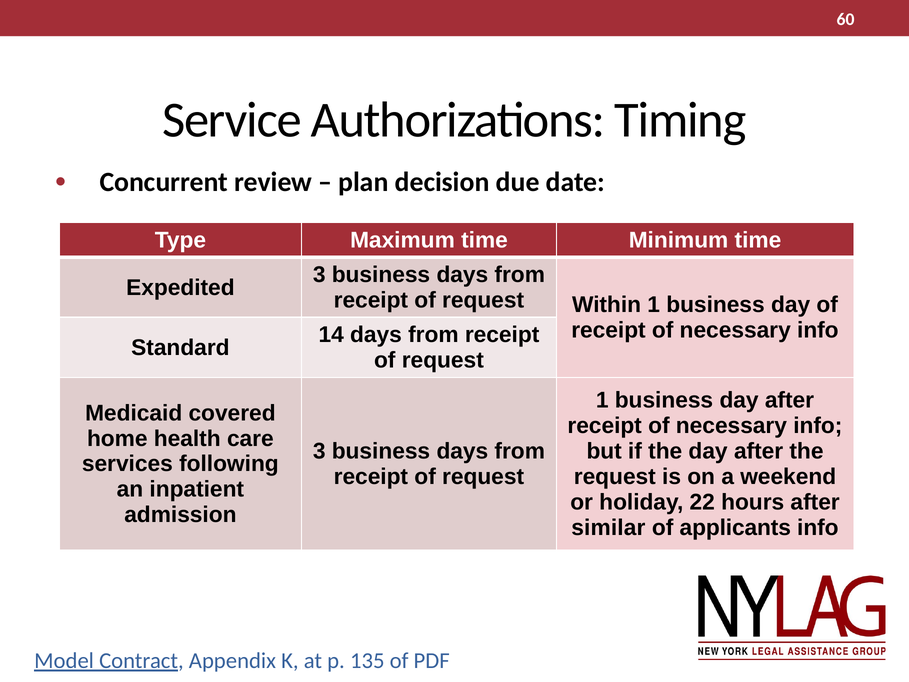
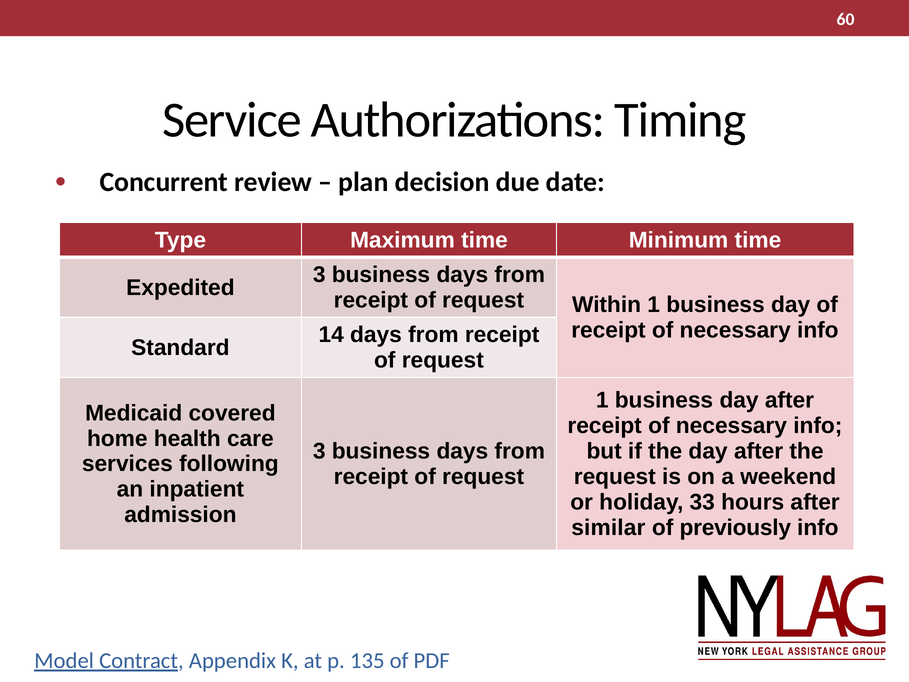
22: 22 -> 33 (702, 502)
applicants: applicants -> previously (735, 527)
